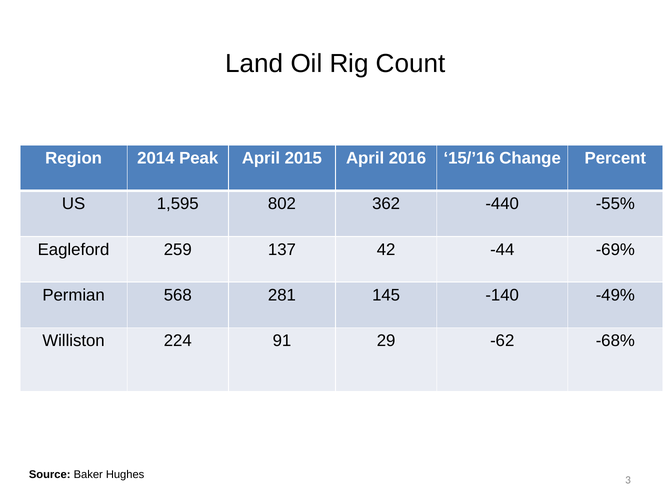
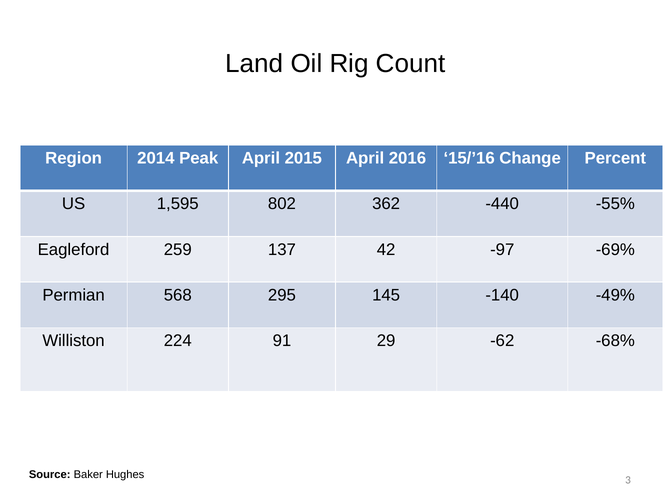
-44: -44 -> -97 (502, 250)
281: 281 -> 295 (282, 295)
